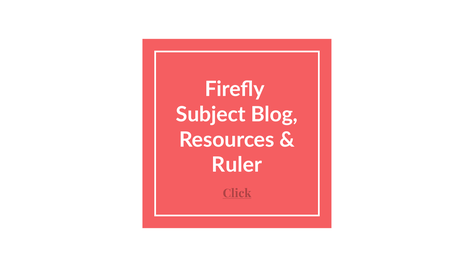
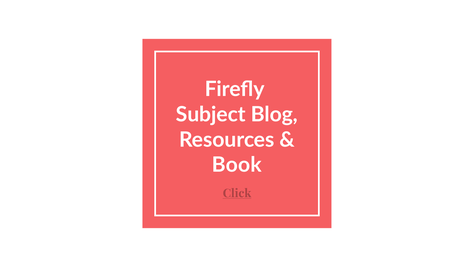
Ruler: Ruler -> Book (237, 165)
